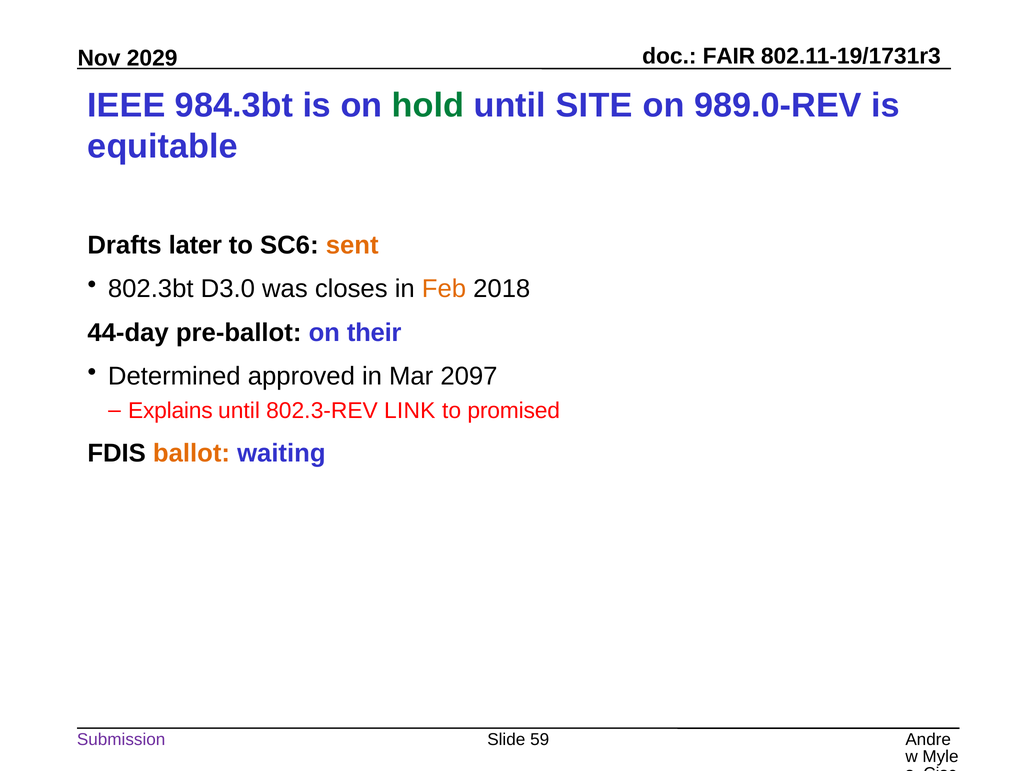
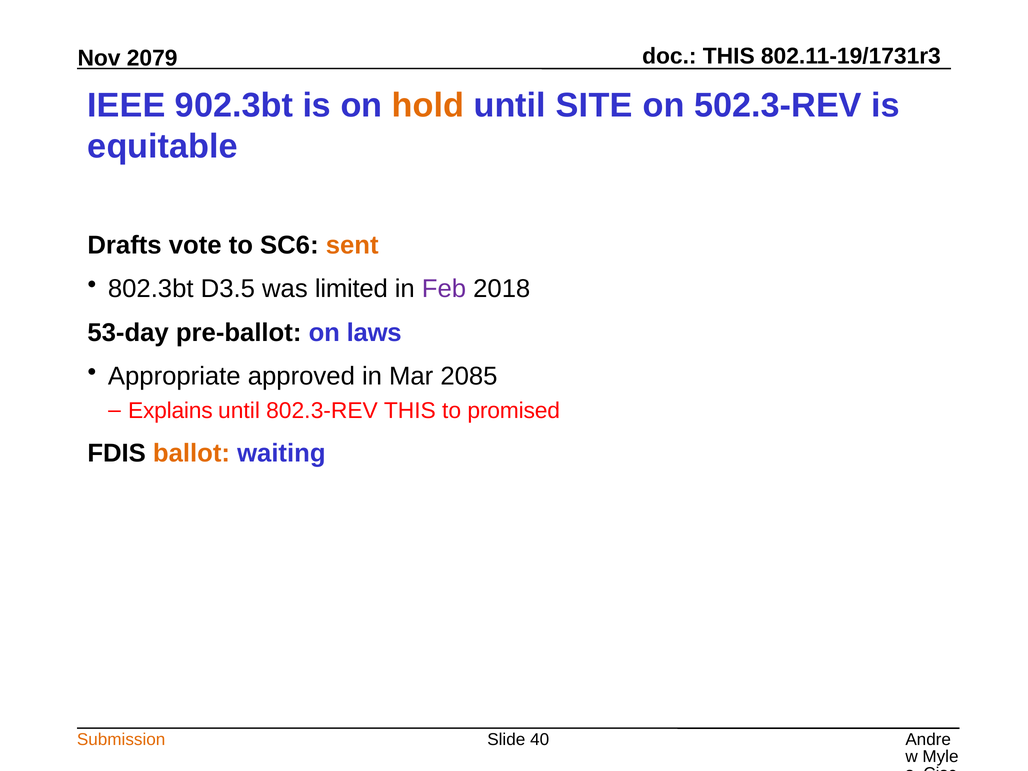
FAIR: FAIR -> THIS (729, 56)
2029: 2029 -> 2079 (152, 58)
984.3bt: 984.3bt -> 902.3bt (234, 105)
hold colour: green -> orange (428, 105)
989.0-REV: 989.0-REV -> 502.3-REV (778, 105)
later: later -> vote (195, 245)
D3.0: D3.0 -> D3.5 (228, 289)
closes: closes -> limited (351, 289)
Feb colour: orange -> purple (444, 289)
44-day: 44-day -> 53-day (128, 333)
their: their -> laws (374, 333)
Determined: Determined -> Appropriate (174, 376)
2097: 2097 -> 2085 (469, 376)
802.3-REV LINK: LINK -> THIS (410, 411)
Submission colour: purple -> orange (121, 739)
59: 59 -> 40 (540, 739)
